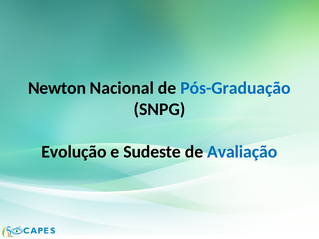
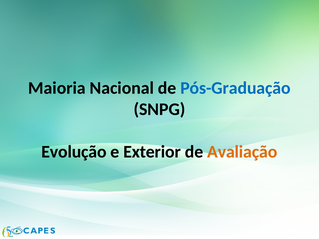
Newton: Newton -> Maioria (57, 88)
Sudeste: Sudeste -> Exterior (152, 152)
Avaliação colour: blue -> orange (242, 152)
